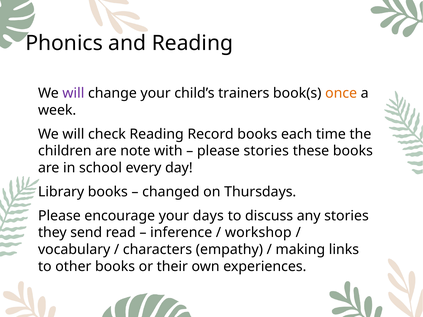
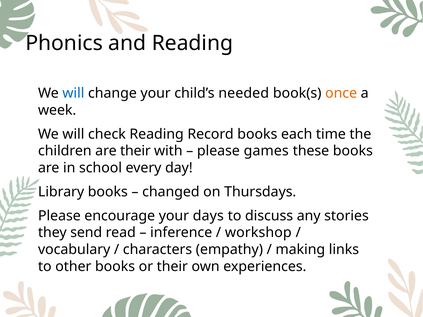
will colour: purple -> blue (73, 93)
trainers: trainers -> needed (244, 93)
are note: note -> their (135, 151)
please stories: stories -> games (266, 151)
